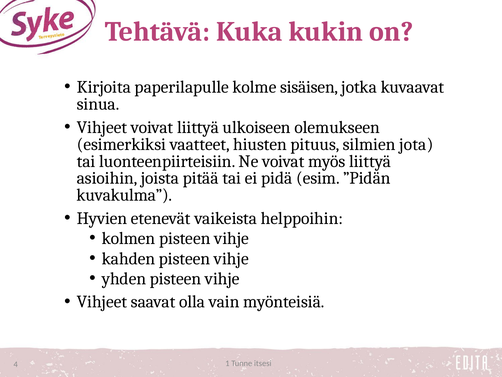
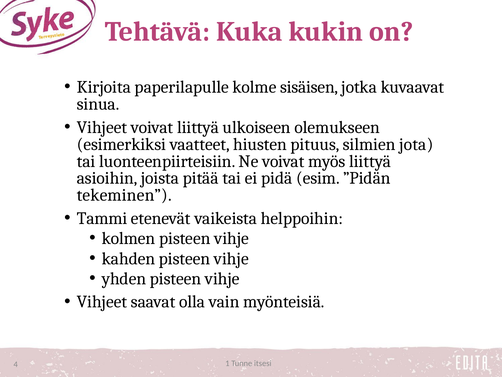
kuvakulma: kuvakulma -> tekeminen (124, 195)
Hyvien: Hyvien -> Tammi (102, 218)
